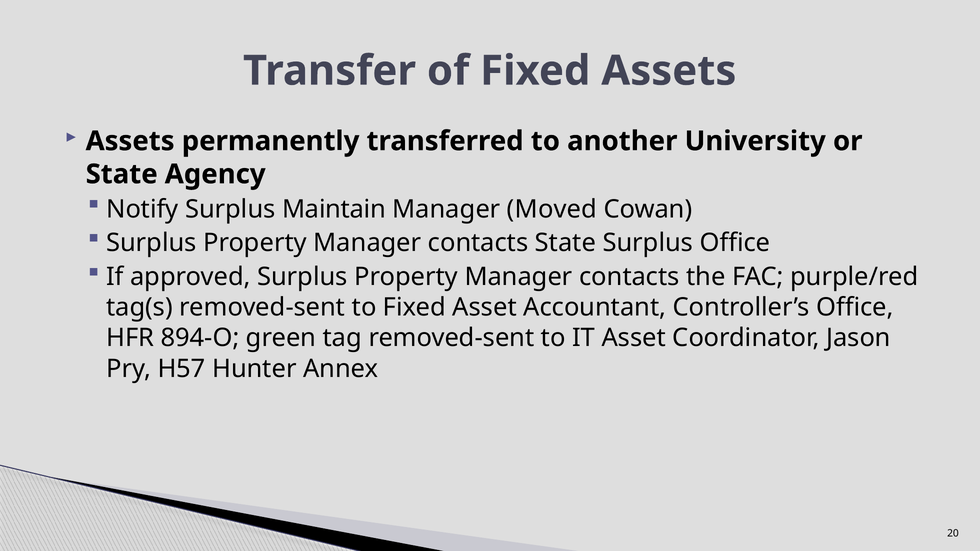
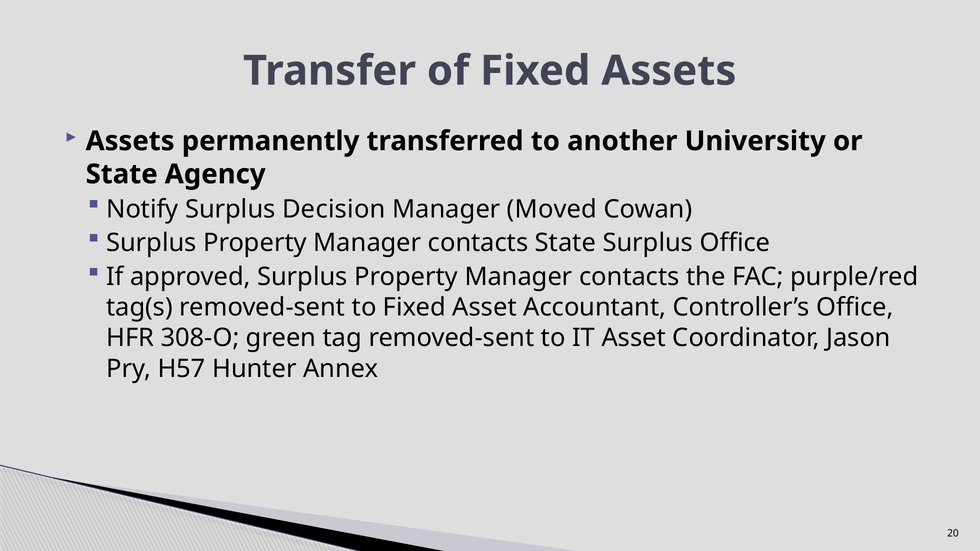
Maintain: Maintain -> Decision (334, 209)
894-O: 894-O -> 308-O (200, 338)
